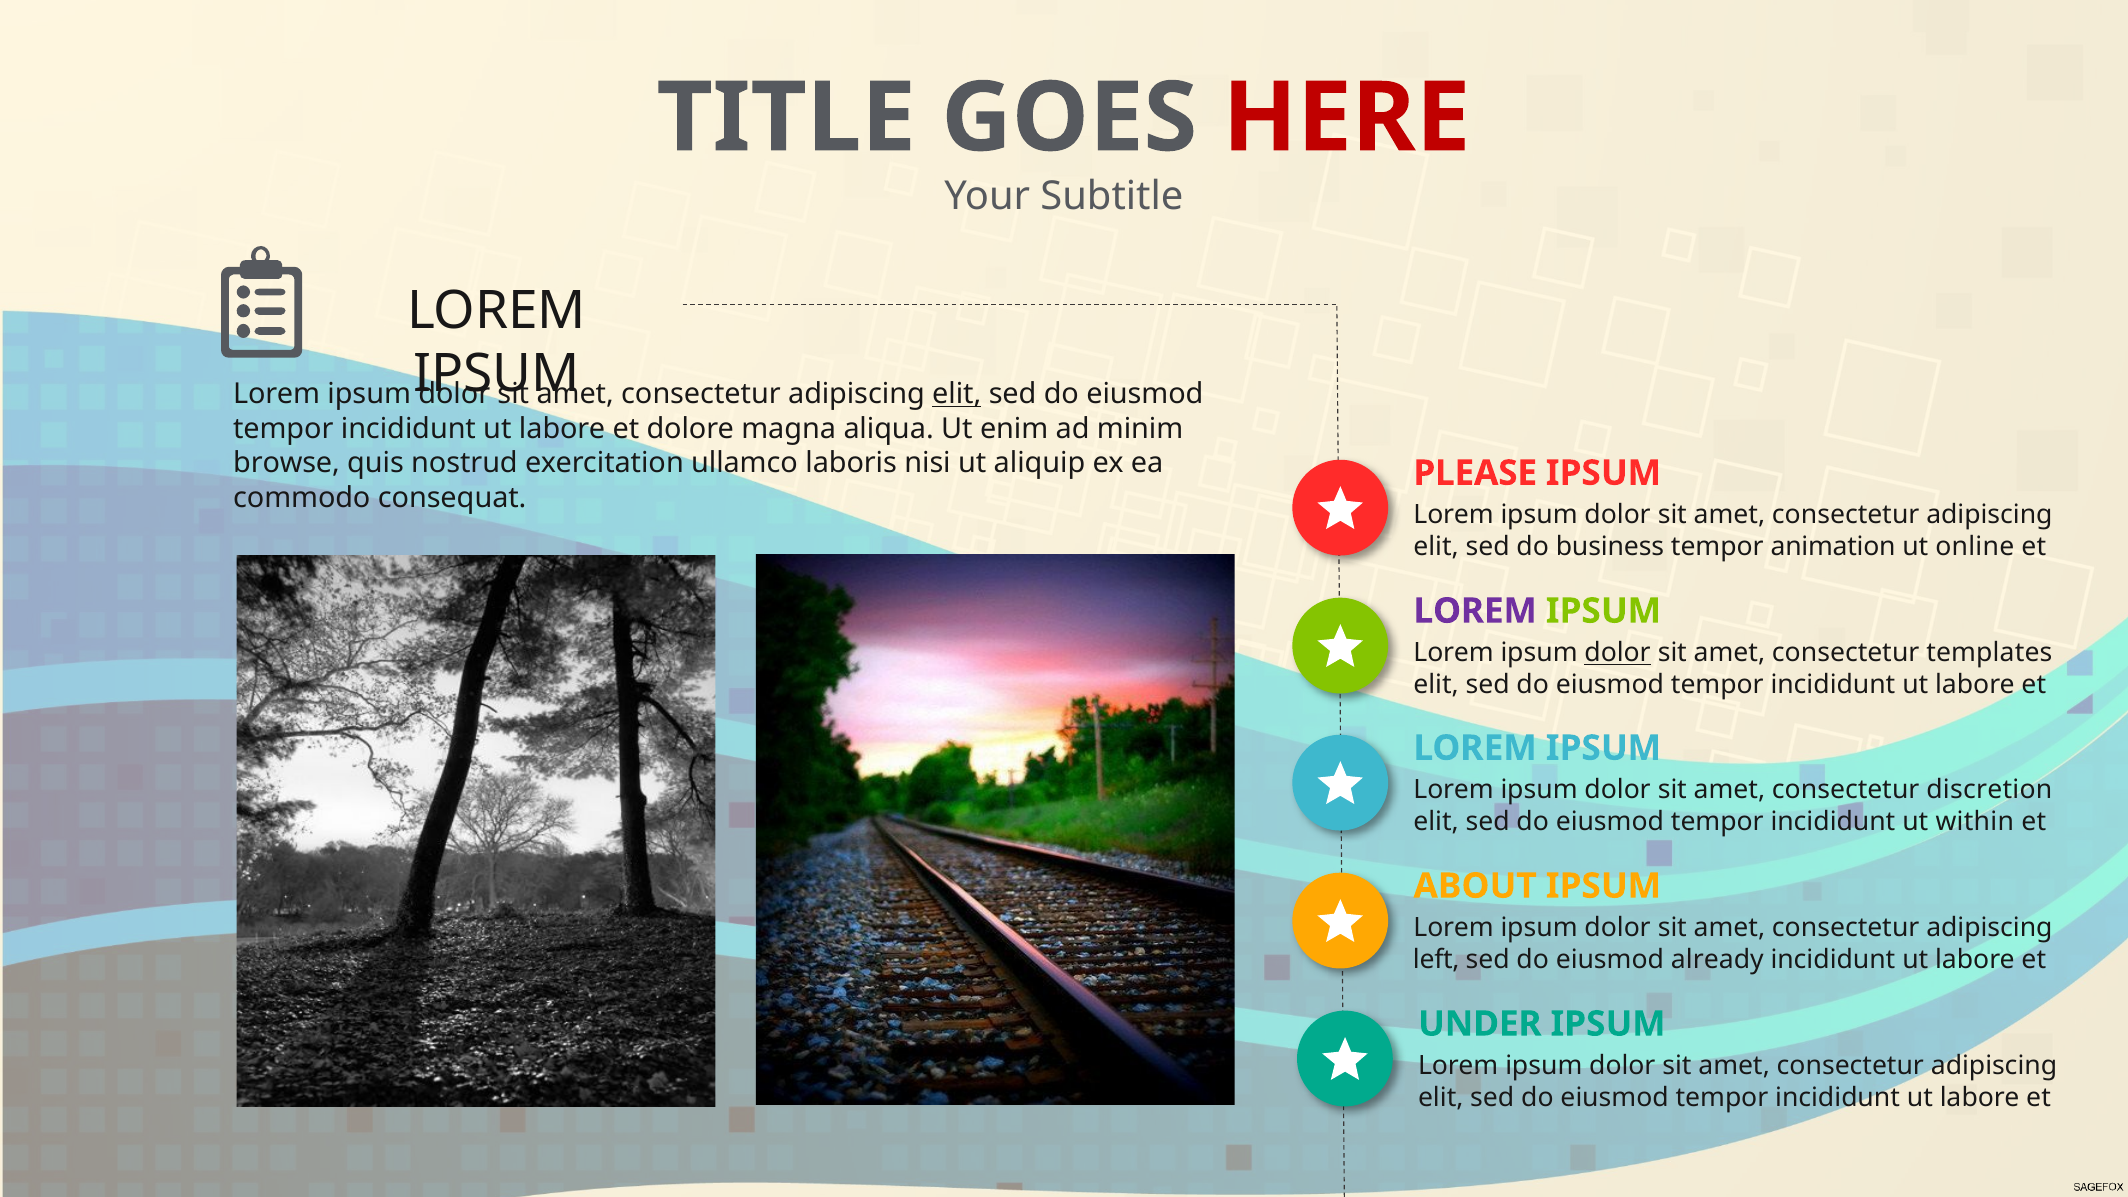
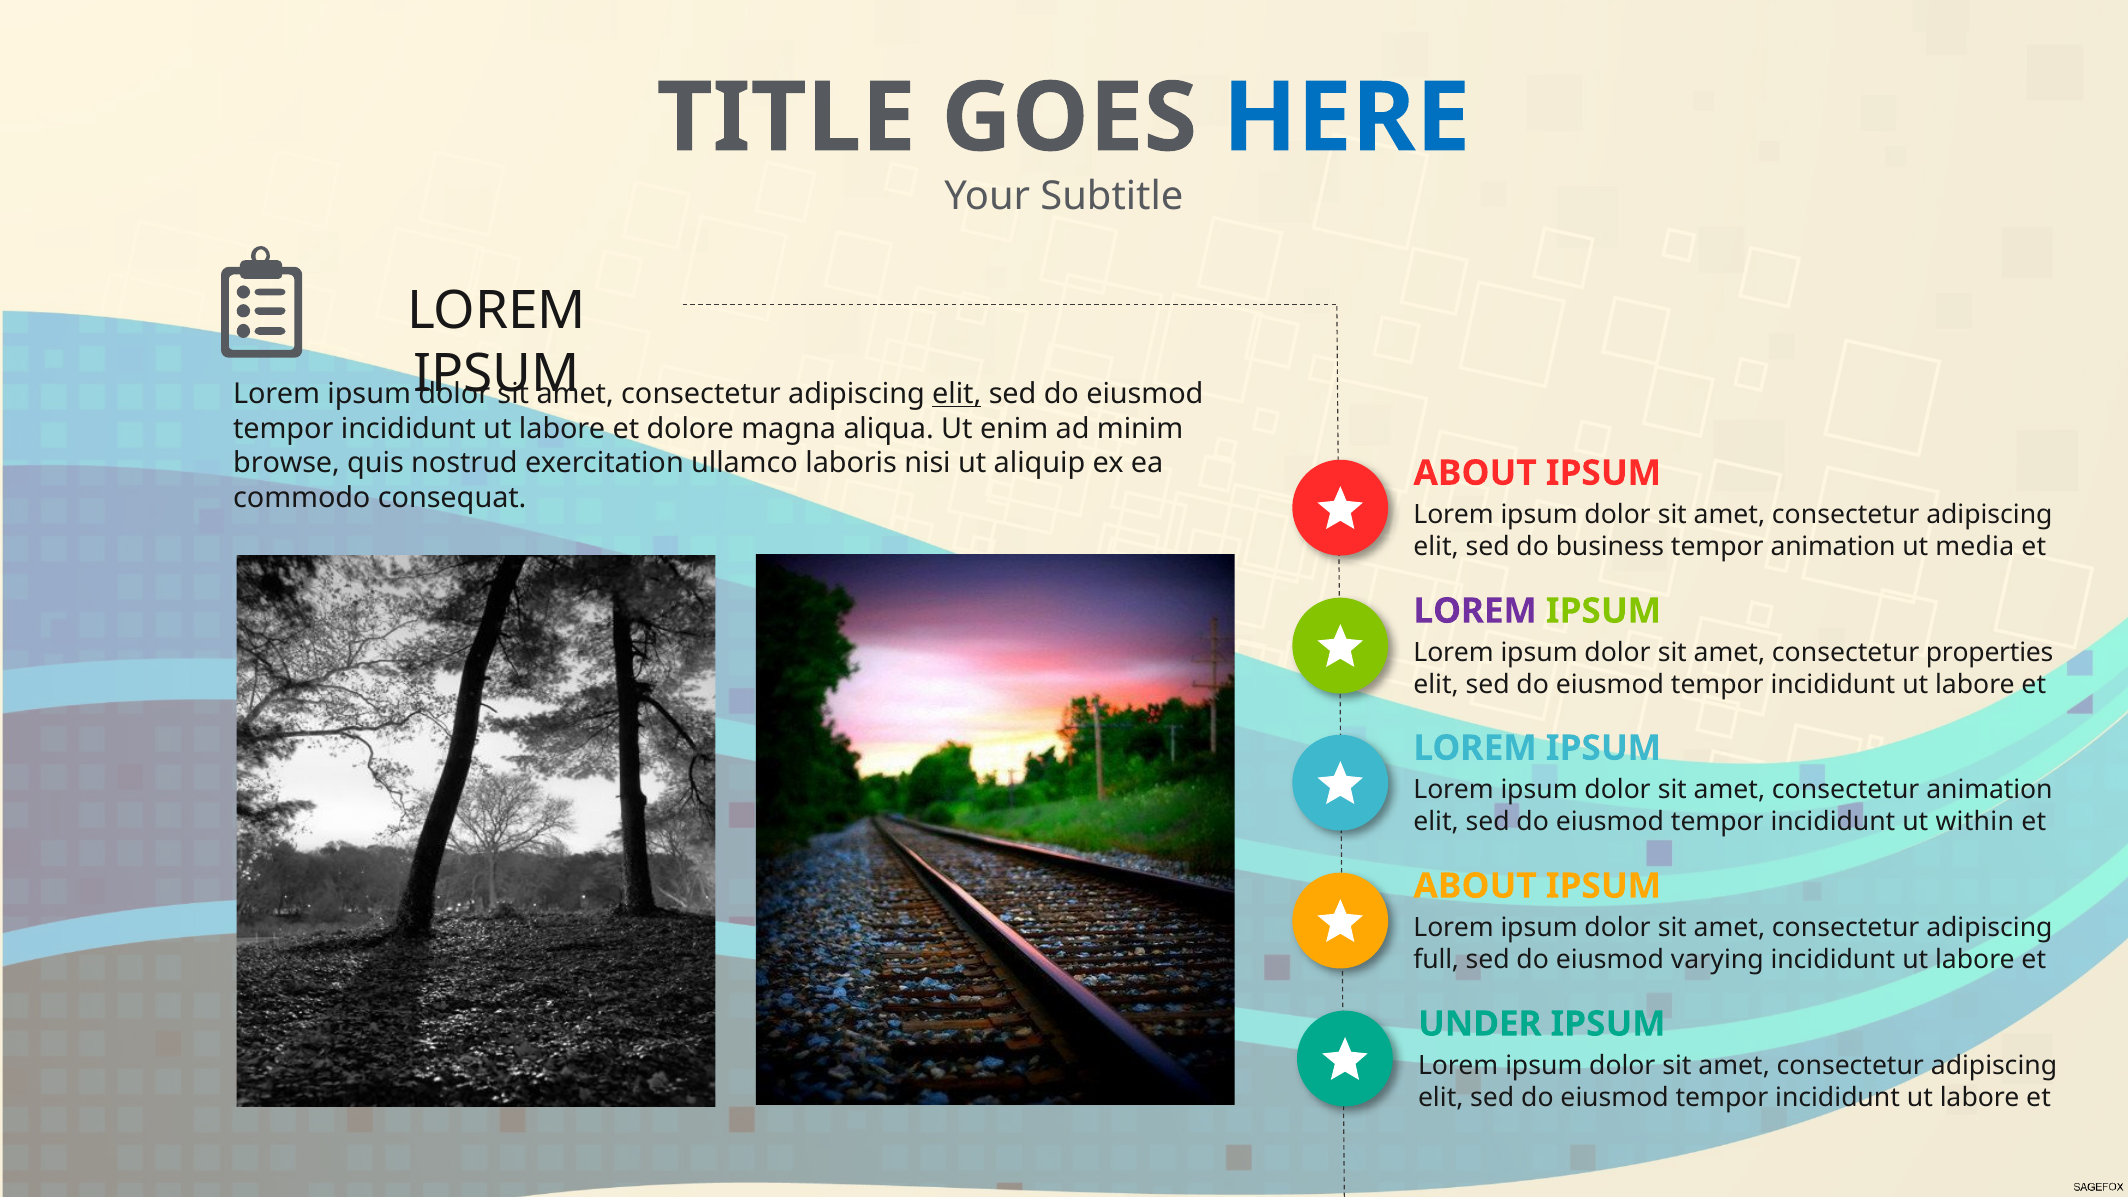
HERE colour: red -> blue (1346, 118)
PLEASE: PLEASE -> ABOUT (1475, 473)
online: online -> media (1975, 547)
dolor underline: present -> none (1618, 653)
templates: templates -> properties (1990, 653)
consectetur discretion: discretion -> animation (1989, 790)
left: left -> full (1436, 960)
already: already -> varying (1717, 960)
